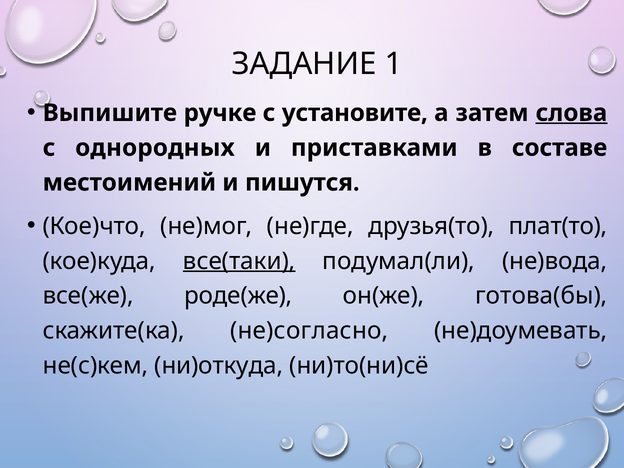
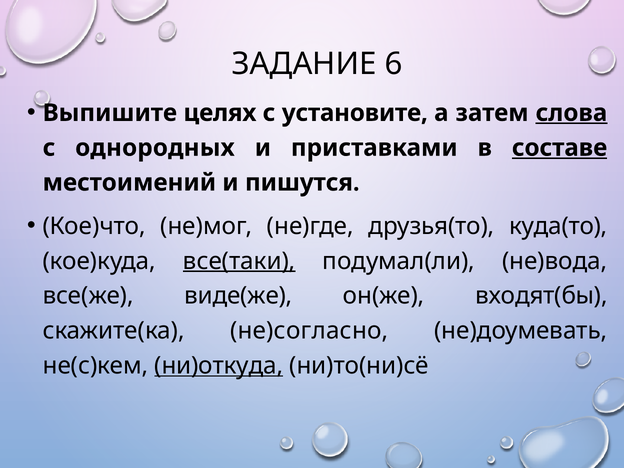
1: 1 -> 6 (394, 64)
ручке: ручке -> целях (220, 113)
составе underline: none -> present (560, 148)
плат(то: плат(то -> куда(то (558, 226)
роде(же: роде(же -> виде(же (238, 296)
готова(бы: готова(бы -> входят(бы (541, 296)
ни)откуда underline: none -> present (219, 366)
